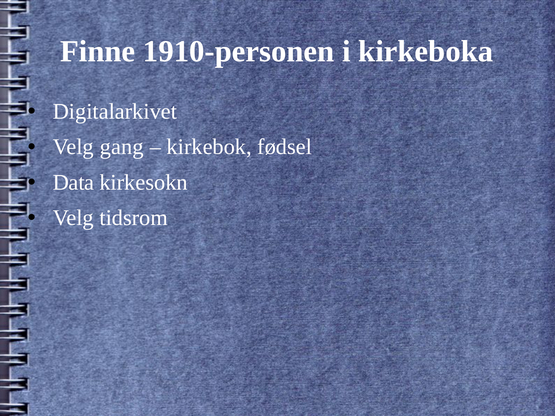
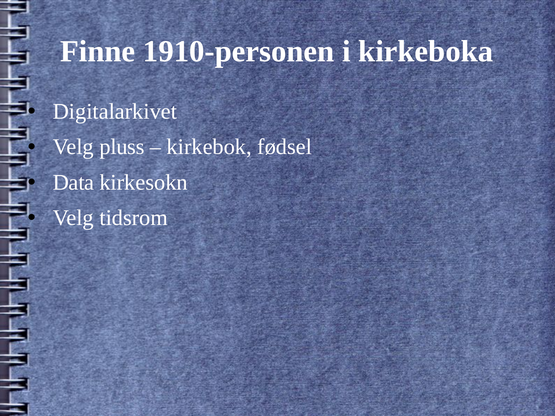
gang: gang -> pluss (122, 147)
